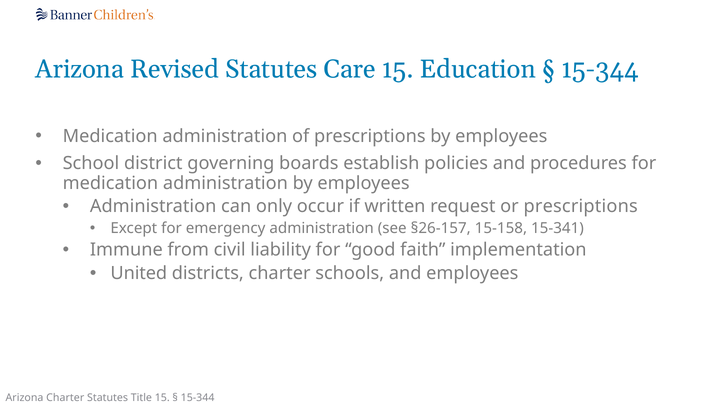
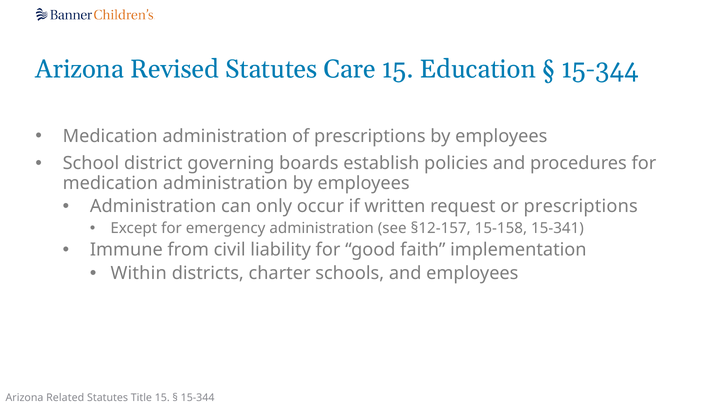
§26-157: §26-157 -> §12-157 (441, 228)
United: United -> Within (139, 273)
Arizona Charter: Charter -> Related (65, 398)
